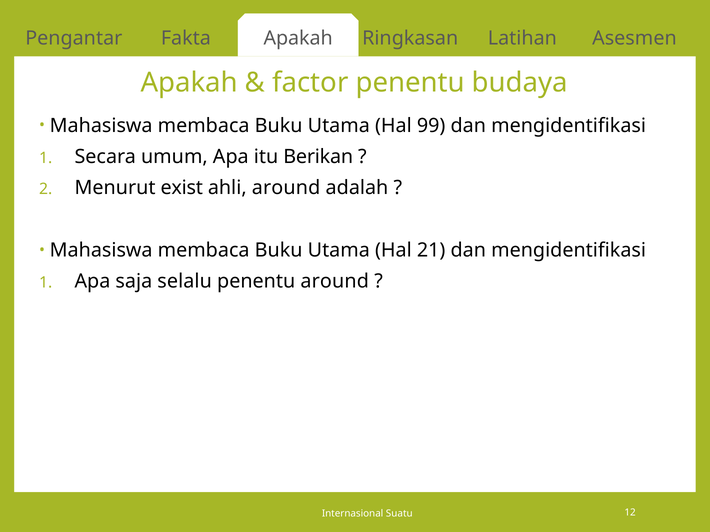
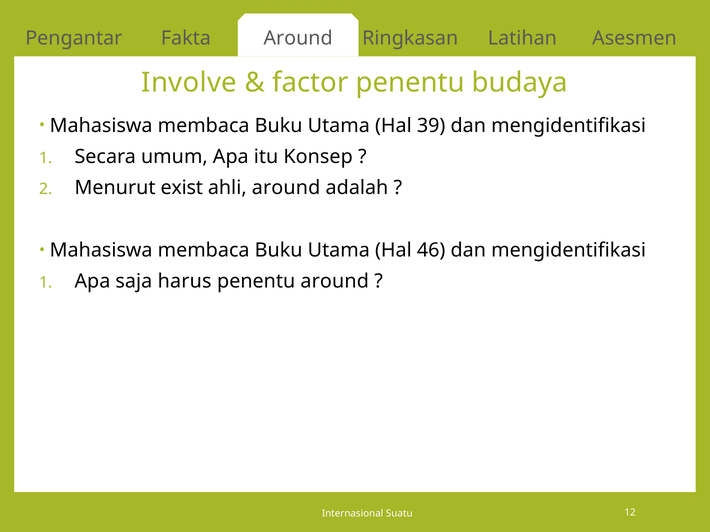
Fakta Apakah: Apakah -> Around (298, 38)
Apakah: Apakah -> Involve (189, 83)
99: 99 -> 39 (431, 126)
Berikan: Berikan -> Konsep (318, 157)
21: 21 -> 46 (431, 250)
selalu: selalu -> harus (185, 281)
